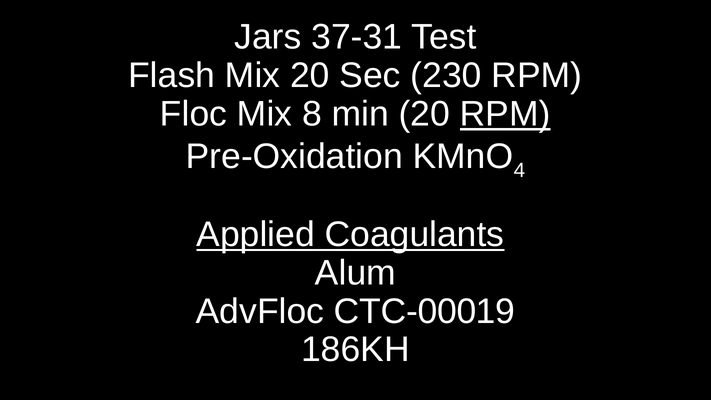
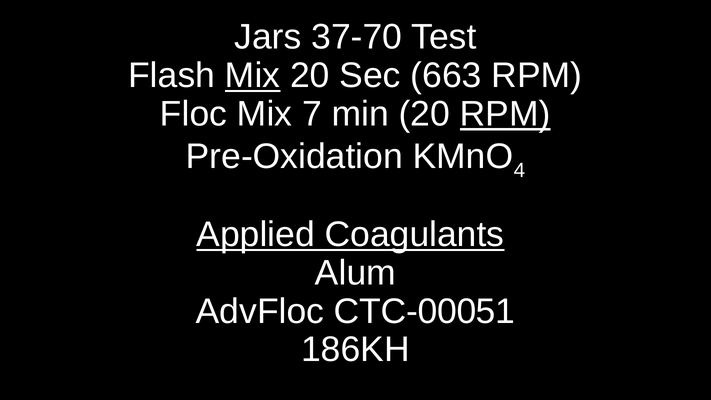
37-31: 37-31 -> 37-70 (357, 37)
Mix underline: none -> present (253, 76)
230: 230 -> 663 (446, 76)
8: 8 -> 7 (312, 114)
CTC-00019: CTC-00019 -> CTC-00051 (425, 311)
